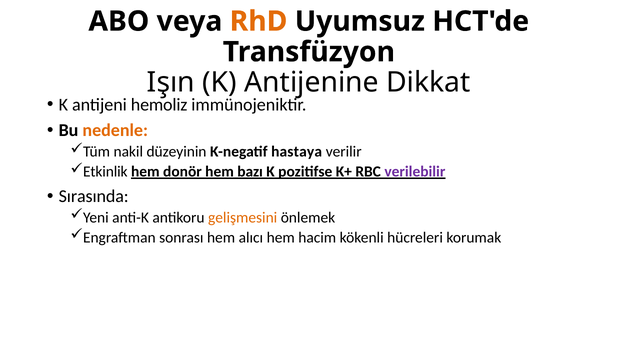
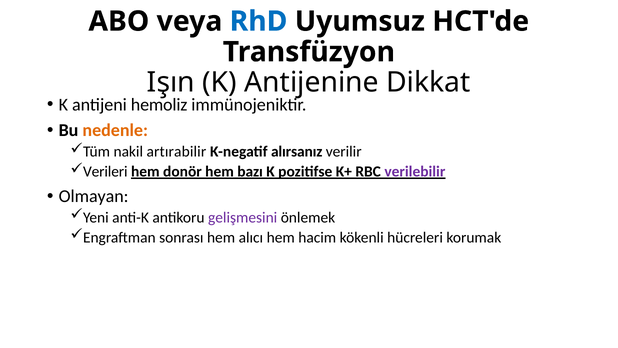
RhD colour: orange -> blue (259, 21)
düzeyinin: düzeyinin -> artırabilir (176, 152)
hastaya: hastaya -> alırsanız (297, 152)
Etkinlik: Etkinlik -> Verileri (105, 172)
Sırasında: Sırasında -> Olmayan (94, 196)
gelişmesini colour: orange -> purple (243, 217)
